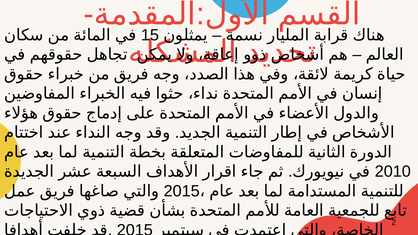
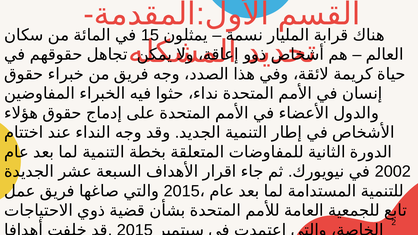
2010: 2010 -> 2002 (393, 172)
